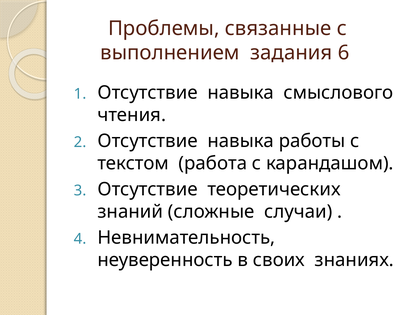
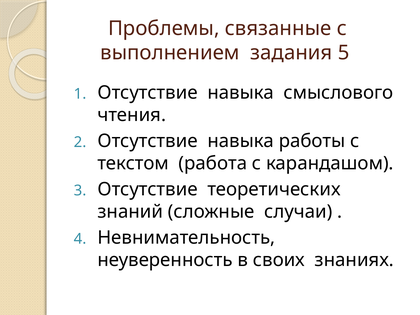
6: 6 -> 5 (344, 53)
